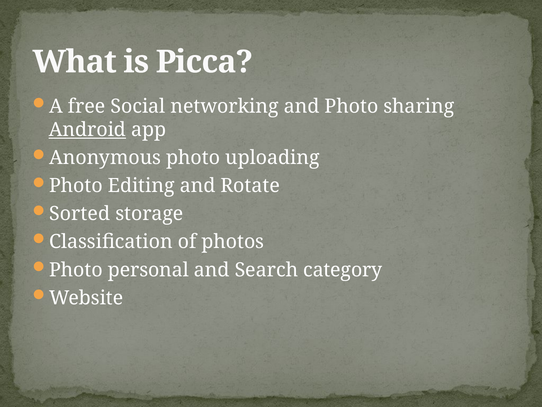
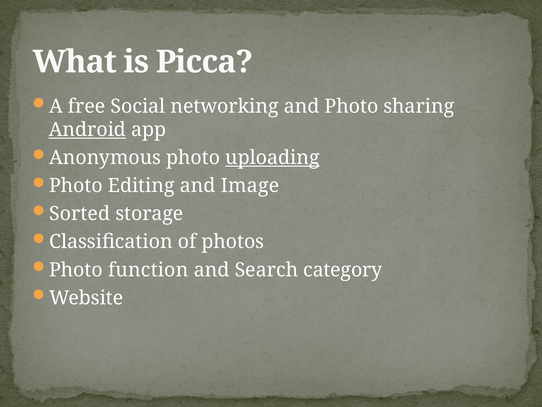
uploading underline: none -> present (272, 158)
Rotate: Rotate -> Image (250, 186)
personal: personal -> function (148, 270)
